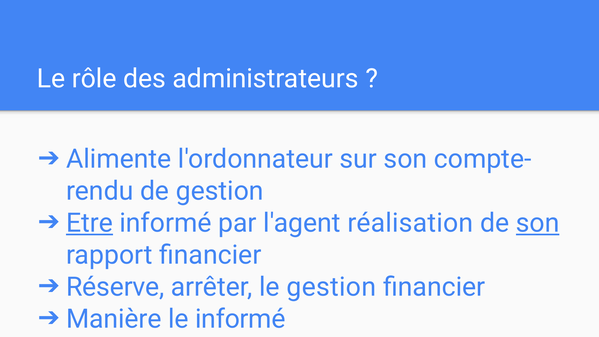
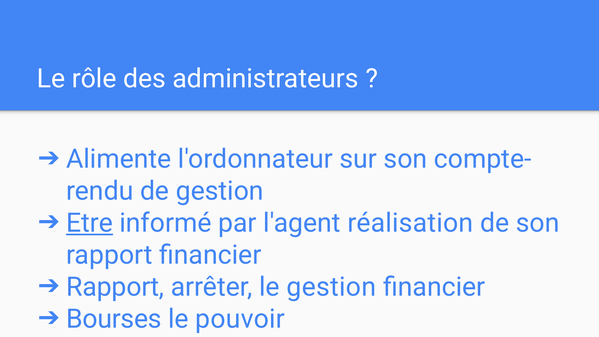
son underline: present -> none (538, 223)
Réserve: Réserve -> Rapport (115, 287)
Manière: Manière -> Bourses (114, 319)
le informé: informé -> pouvoir (240, 319)
